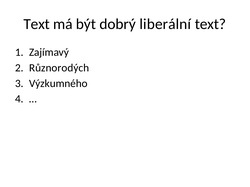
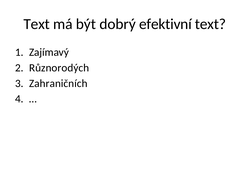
liberální: liberální -> efektivní (165, 24)
Výzkumného: Výzkumného -> Zahraničních (58, 84)
